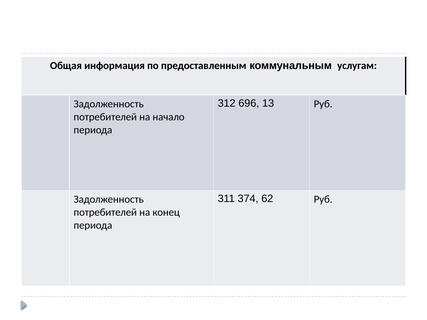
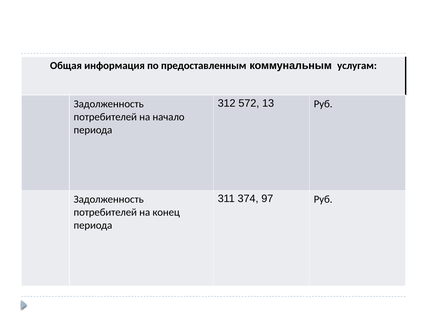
696: 696 -> 572 (249, 103)
62: 62 -> 97 (267, 199)
